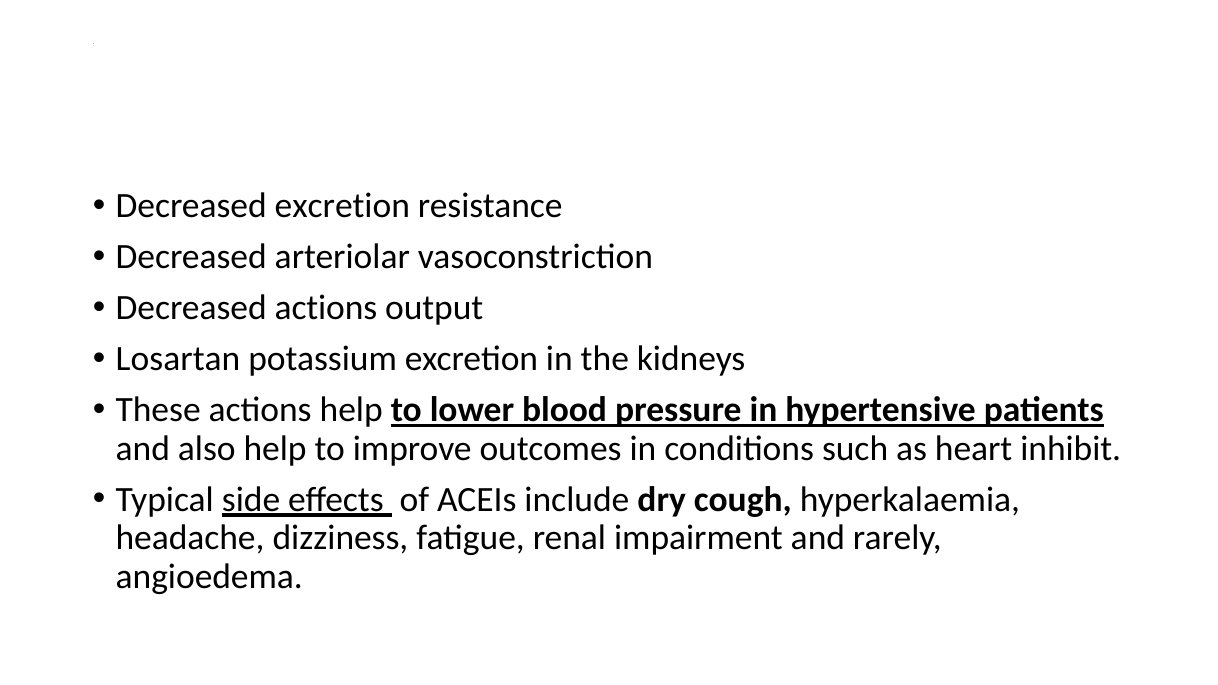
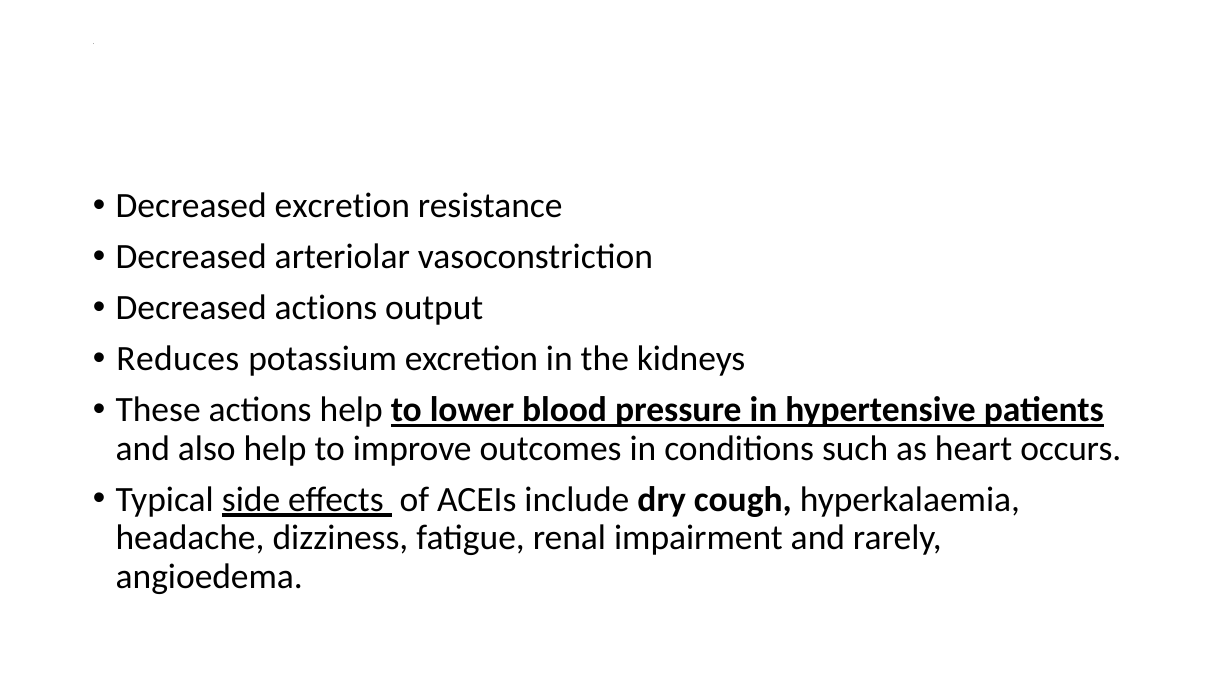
Losartan: Losartan -> Reduces (178, 359)
inhibit: inhibit -> occurs (1071, 449)
